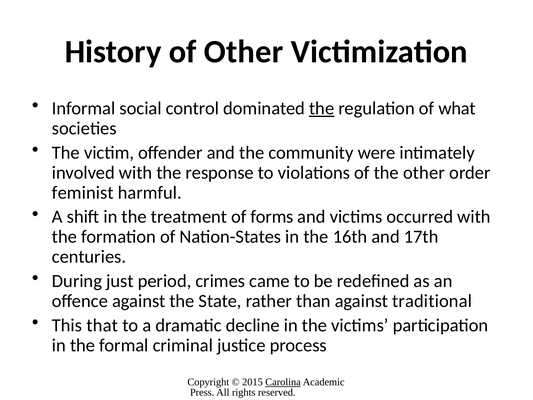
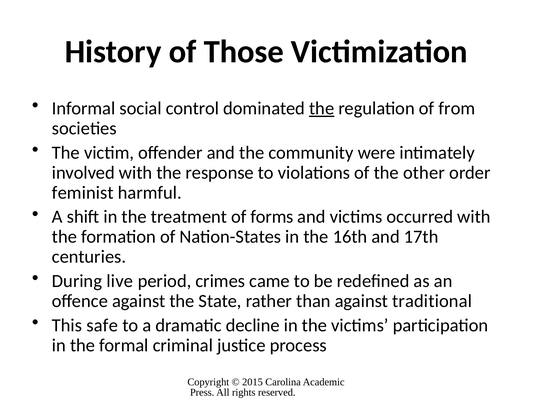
of Other: Other -> Those (244, 52)
what: what -> from (457, 108)
just: just -> live (120, 281)
that: that -> safe (102, 325)
Carolina underline: present -> none (283, 382)
